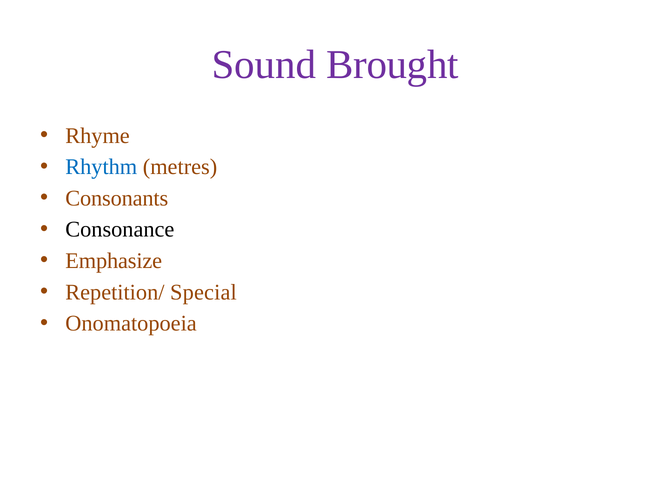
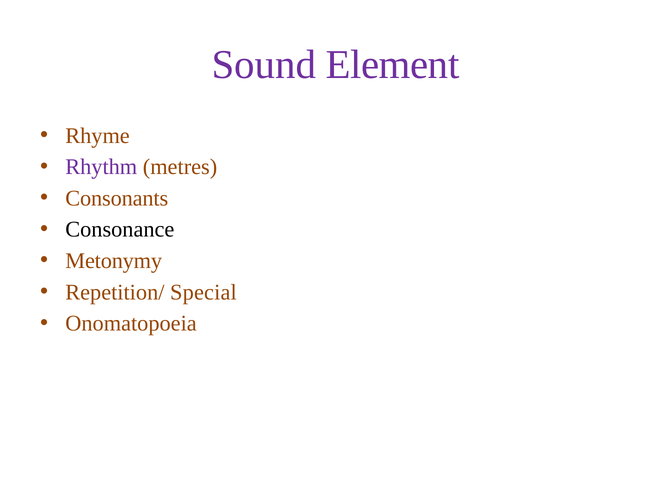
Brought: Brought -> Element (392, 65)
Rhythm colour: blue -> purple (101, 167)
Emphasize: Emphasize -> Metonymy (114, 261)
